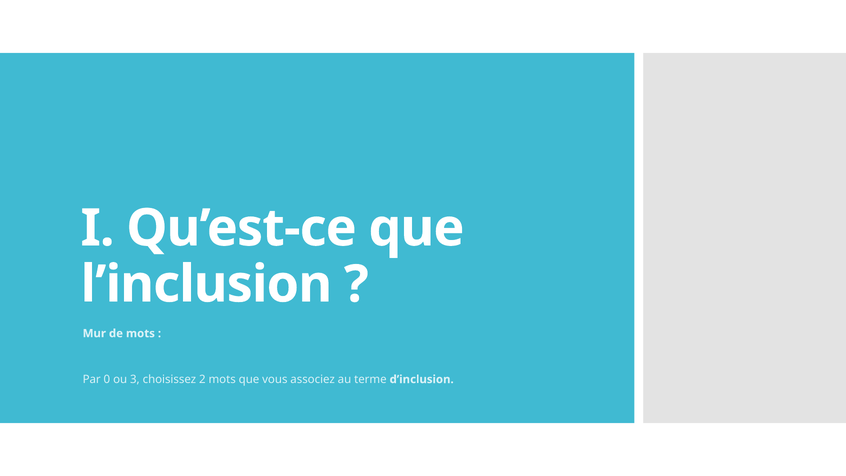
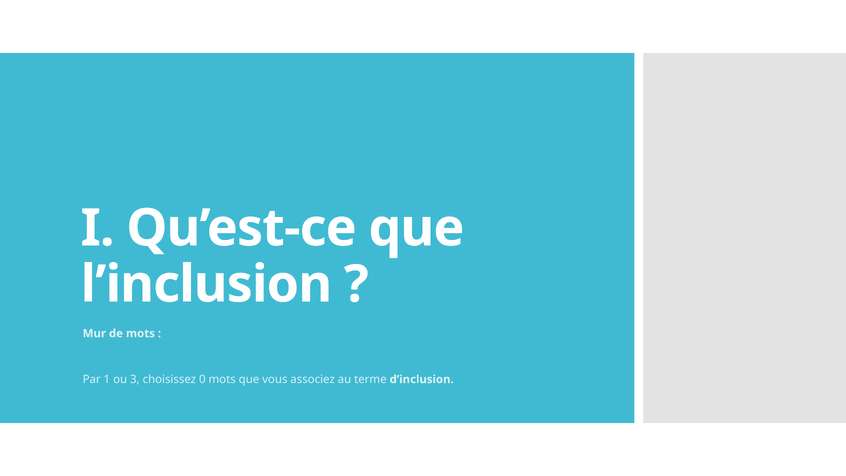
0: 0 -> 1 (107, 379)
2: 2 -> 0 (202, 379)
